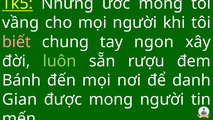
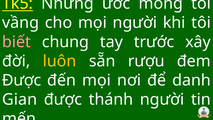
ngon: ngon -> trước (154, 42)
luôn colour: light green -> yellow (60, 61)
Bánh: Bánh -> Được (22, 80)
được mong: mong -> thánh (111, 99)
